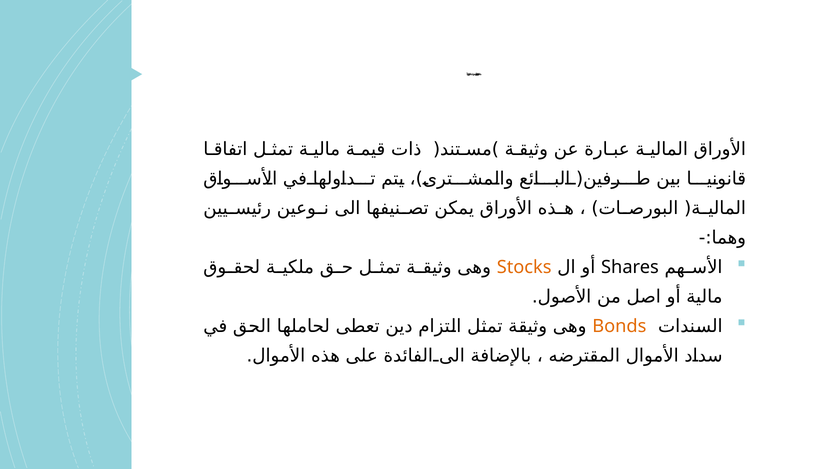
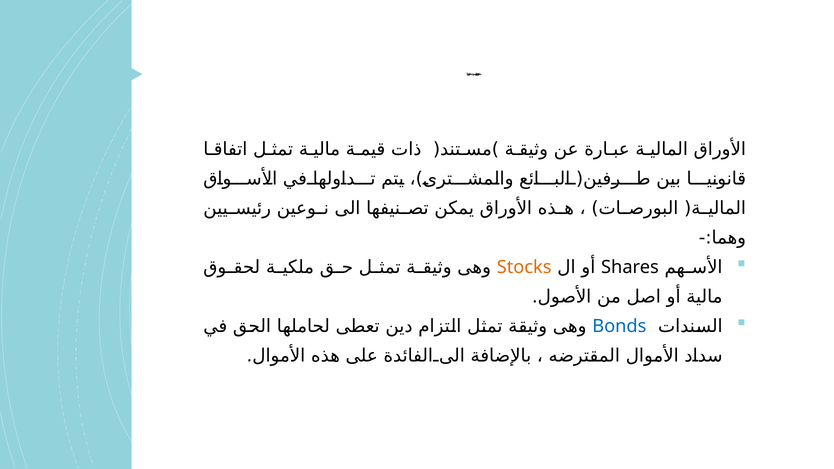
Bonds colour: orange -> blue (619, 326)
